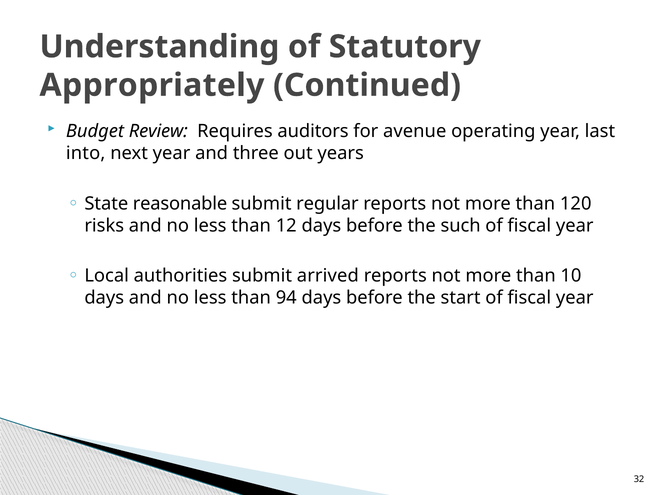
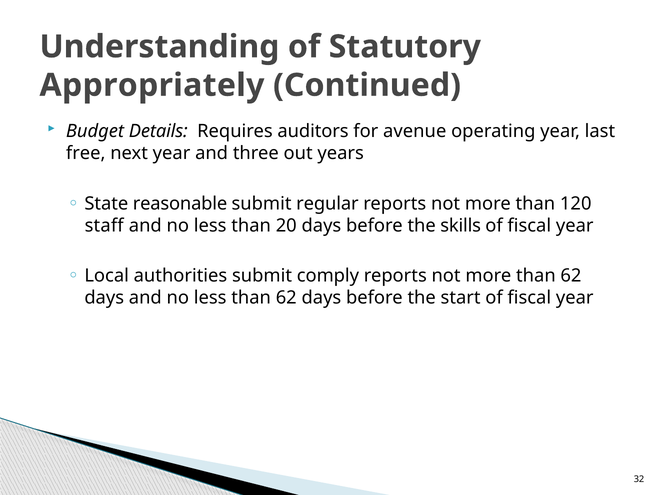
Review: Review -> Details (158, 131)
into: into -> free (86, 153)
risks: risks -> staff (104, 226)
12: 12 -> 20 (286, 226)
such: such -> skills (461, 226)
arrived: arrived -> comply (328, 276)
more than 10: 10 -> 62 (571, 276)
less than 94: 94 -> 62 (286, 298)
